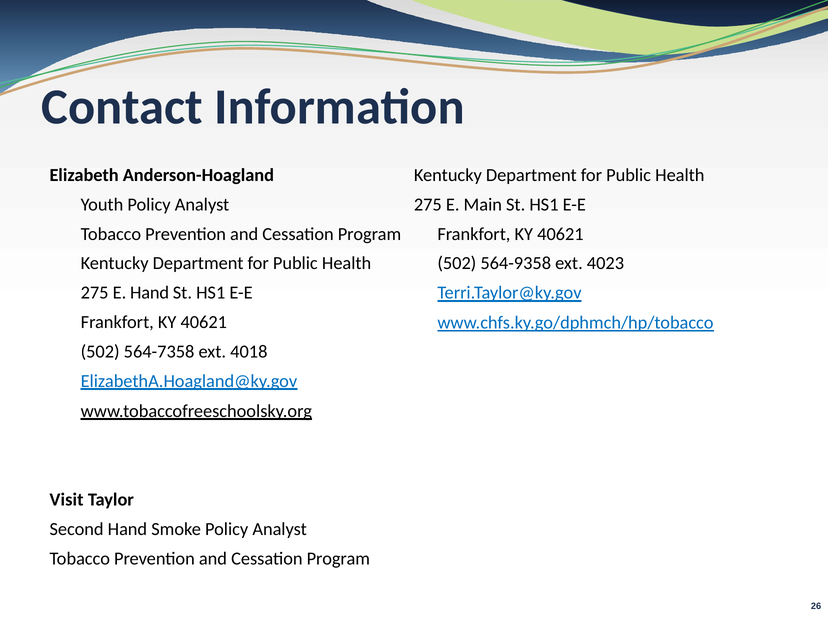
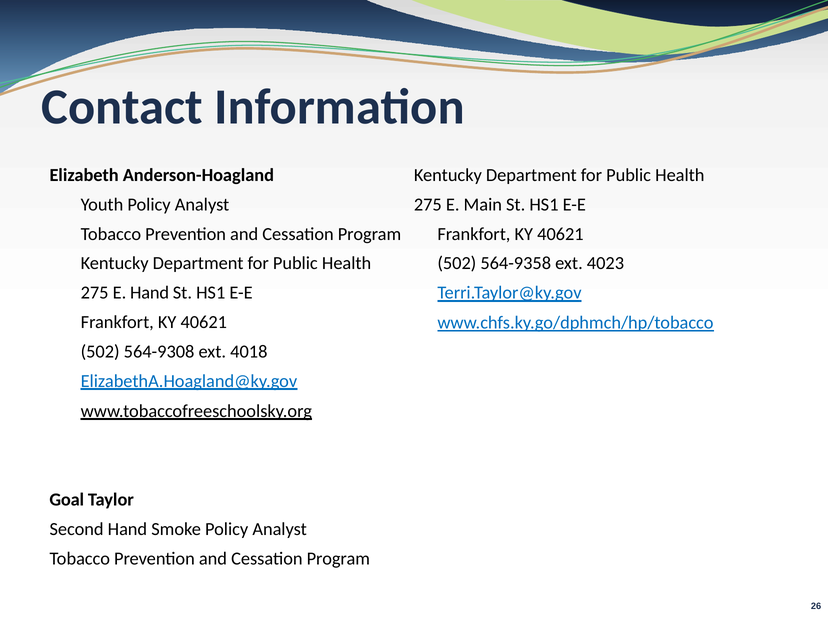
564-7358: 564-7358 -> 564-9308 (159, 352)
Visit: Visit -> Goal (67, 500)
